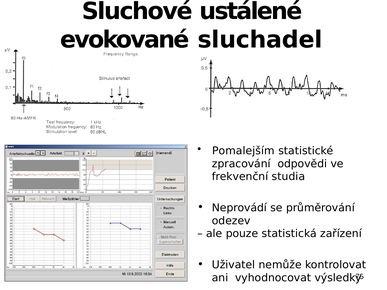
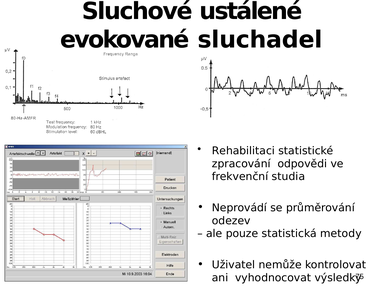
Pomalejším: Pomalejším -> Rehabilitaci (243, 151)
zařízení: zařízení -> metody (341, 234)
